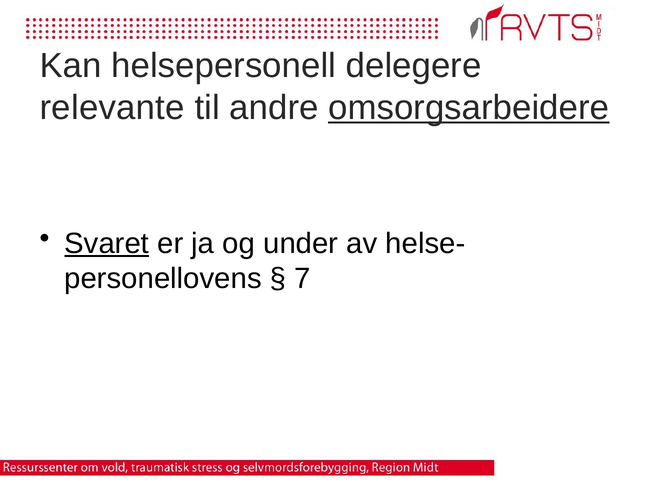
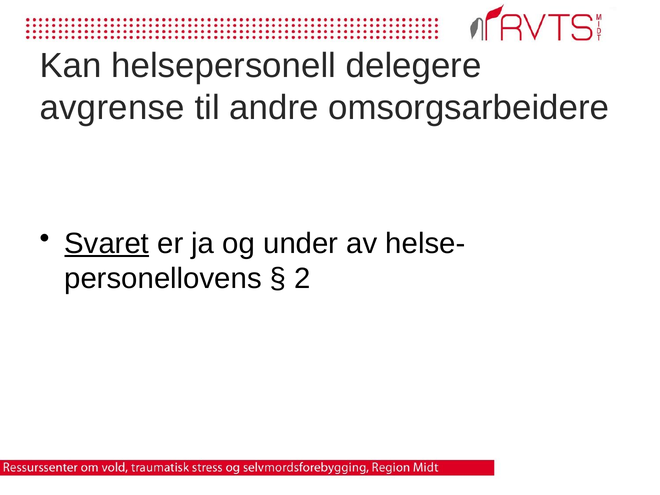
relevante: relevante -> avgrense (112, 108)
omsorgsarbeidere underline: present -> none (469, 108)
7: 7 -> 2 (302, 279)
